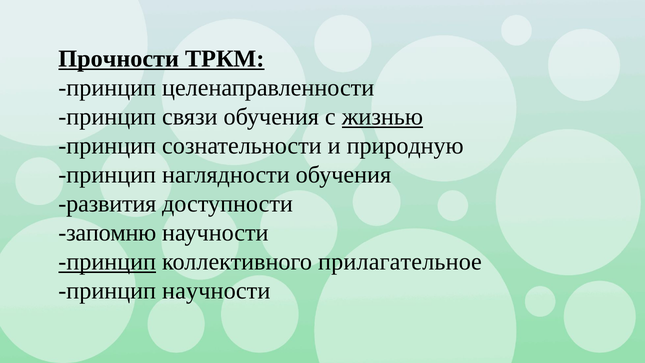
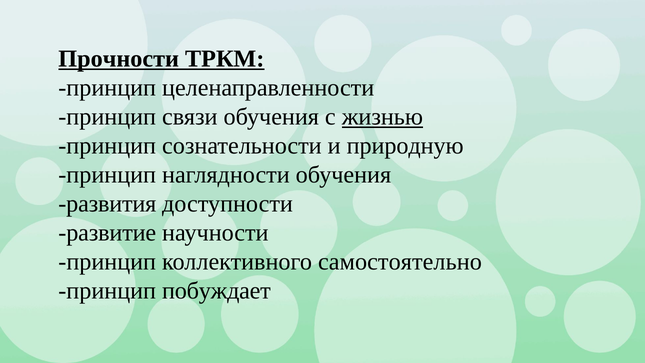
запомню: запомню -> развитие (107, 233)
принцип underline: present -> none (107, 262)
прилагательное: прилагательное -> самостоятельно (400, 262)
принцип научности: научности -> побуждает (216, 291)
